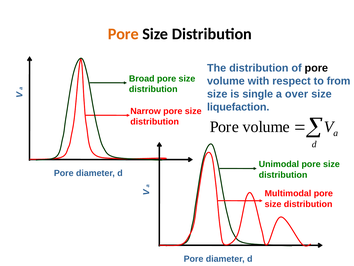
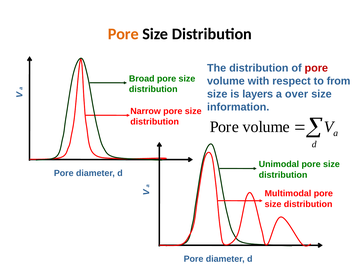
pore colour: black -> red (316, 68)
single: single -> layers (258, 94)
liquefaction: liquefaction -> information (238, 107)
